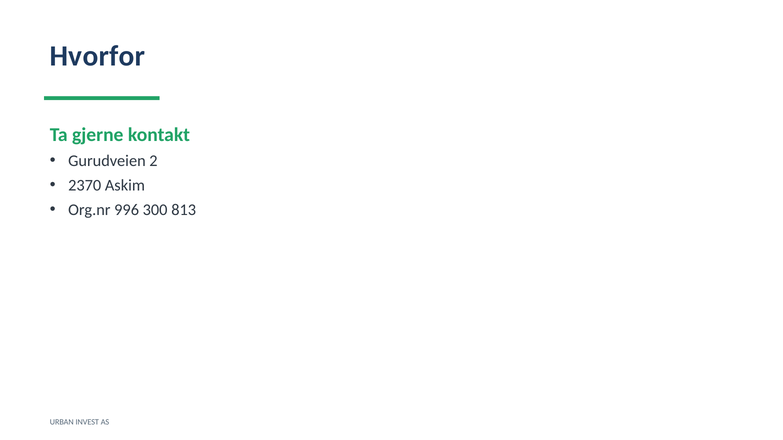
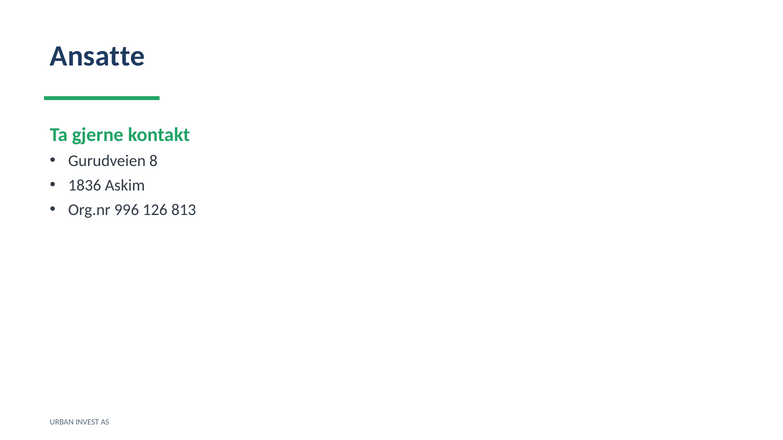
Hvorfor: Hvorfor -> Ansatte (97, 56)
2: 2 -> 8 (154, 161)
2370: 2370 -> 1836 (85, 185)
300: 300 -> 126 (155, 210)
